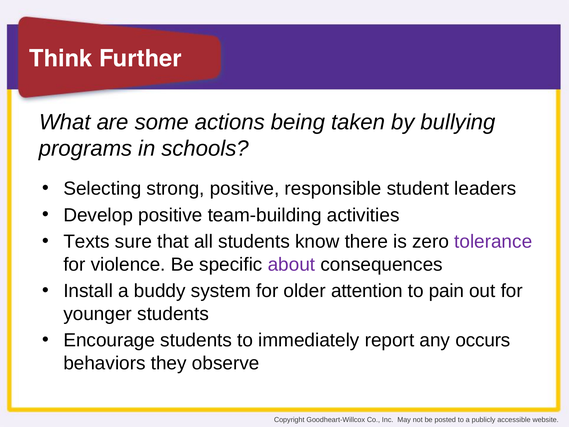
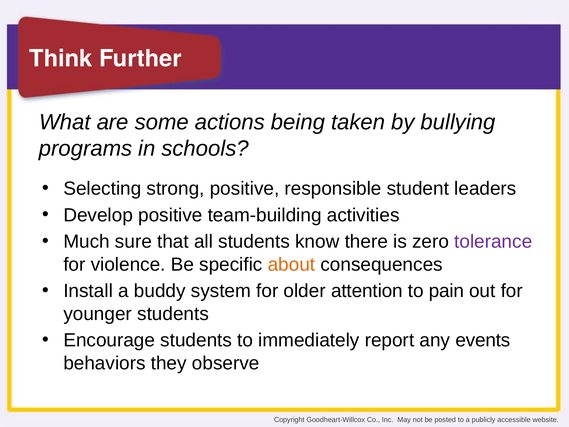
Texts: Texts -> Much (87, 242)
about colour: purple -> orange (291, 264)
occurs: occurs -> events (483, 340)
